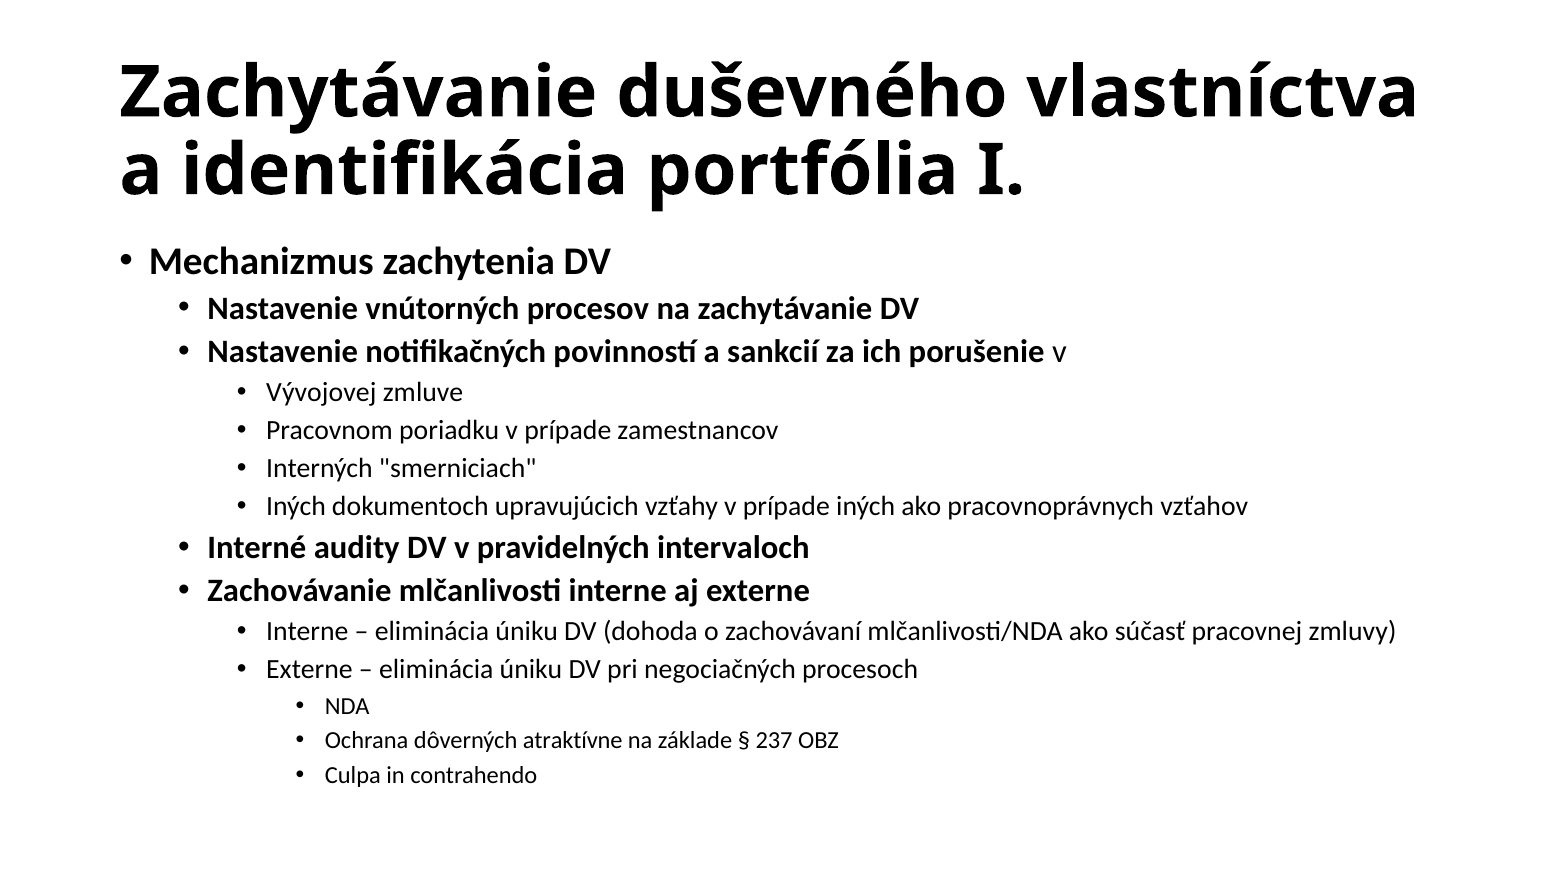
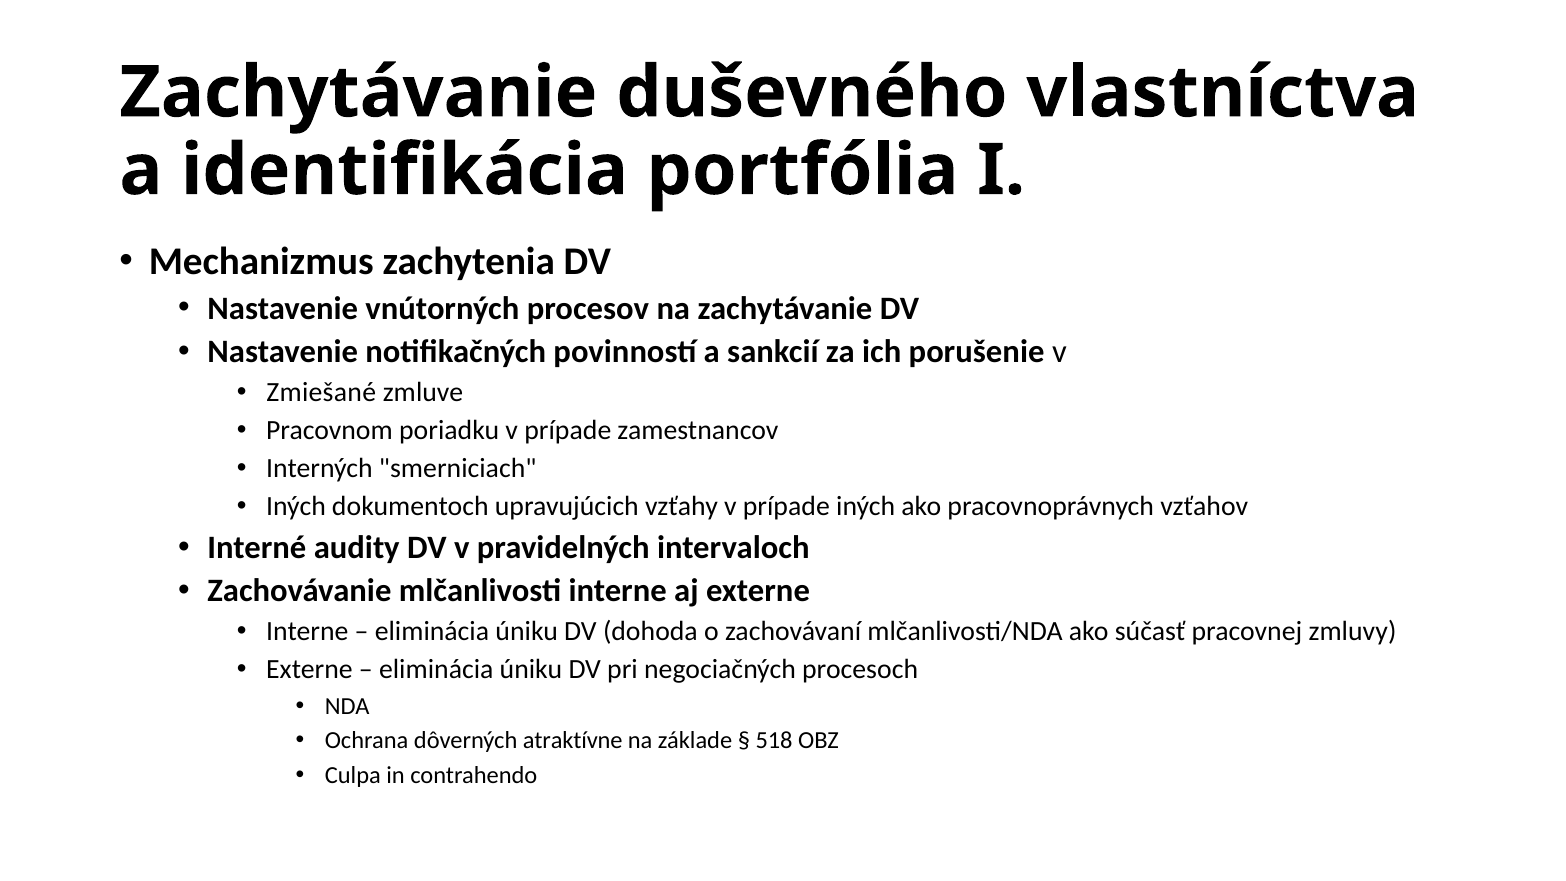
Vývojovej: Vývojovej -> Zmiešané (321, 392)
237: 237 -> 518 (774, 741)
